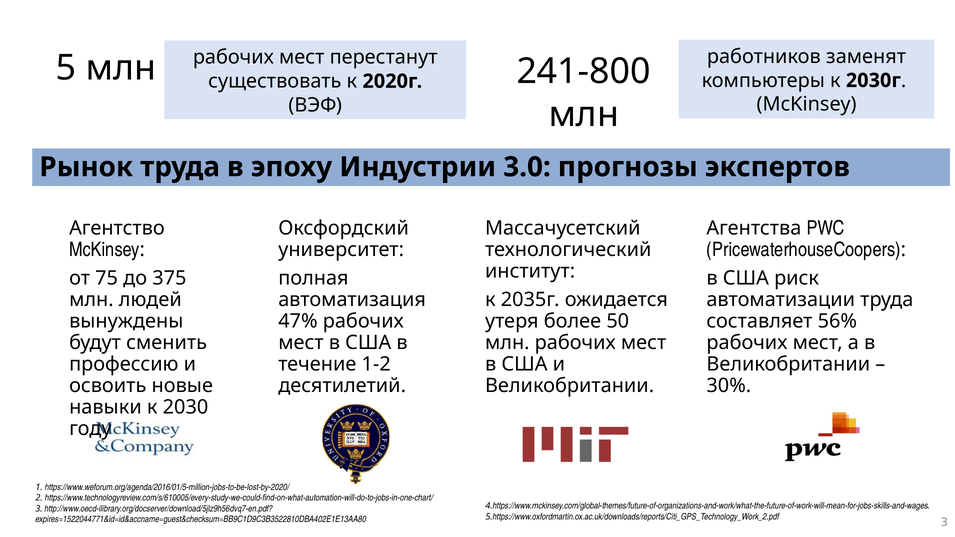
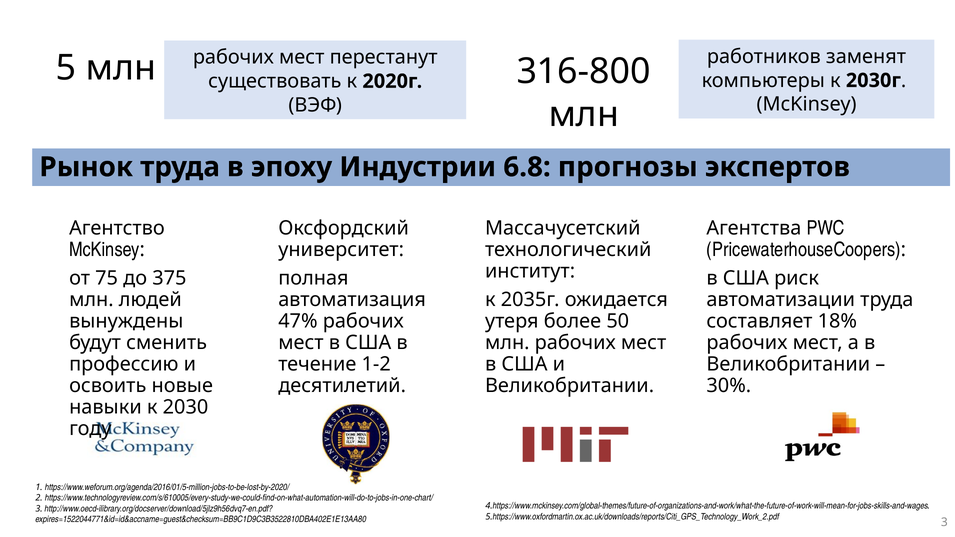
241-800: 241-800 -> 316-800 (584, 72)
3.0: 3.0 -> 6.8 (527, 167)
56%: 56% -> 18% (837, 321)
